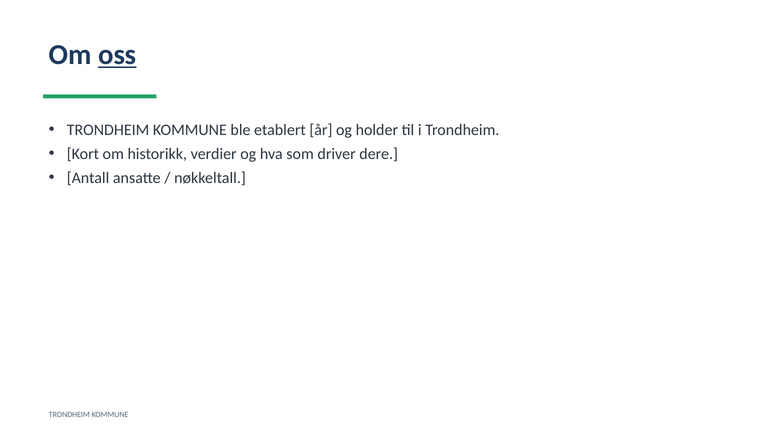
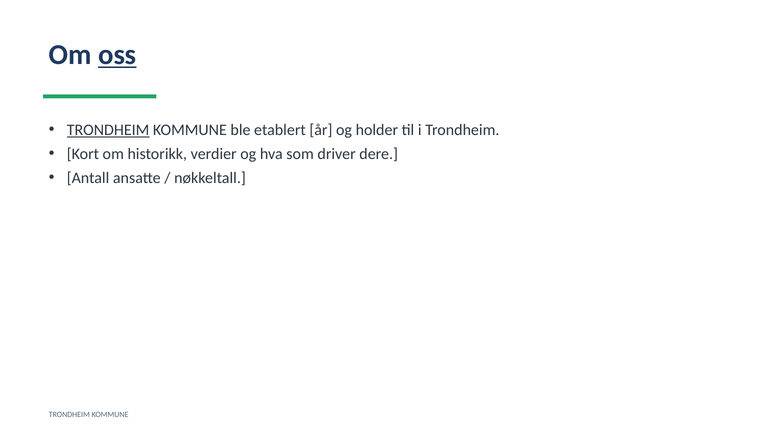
TRONDHEIM underline: none -> present (108, 130)
